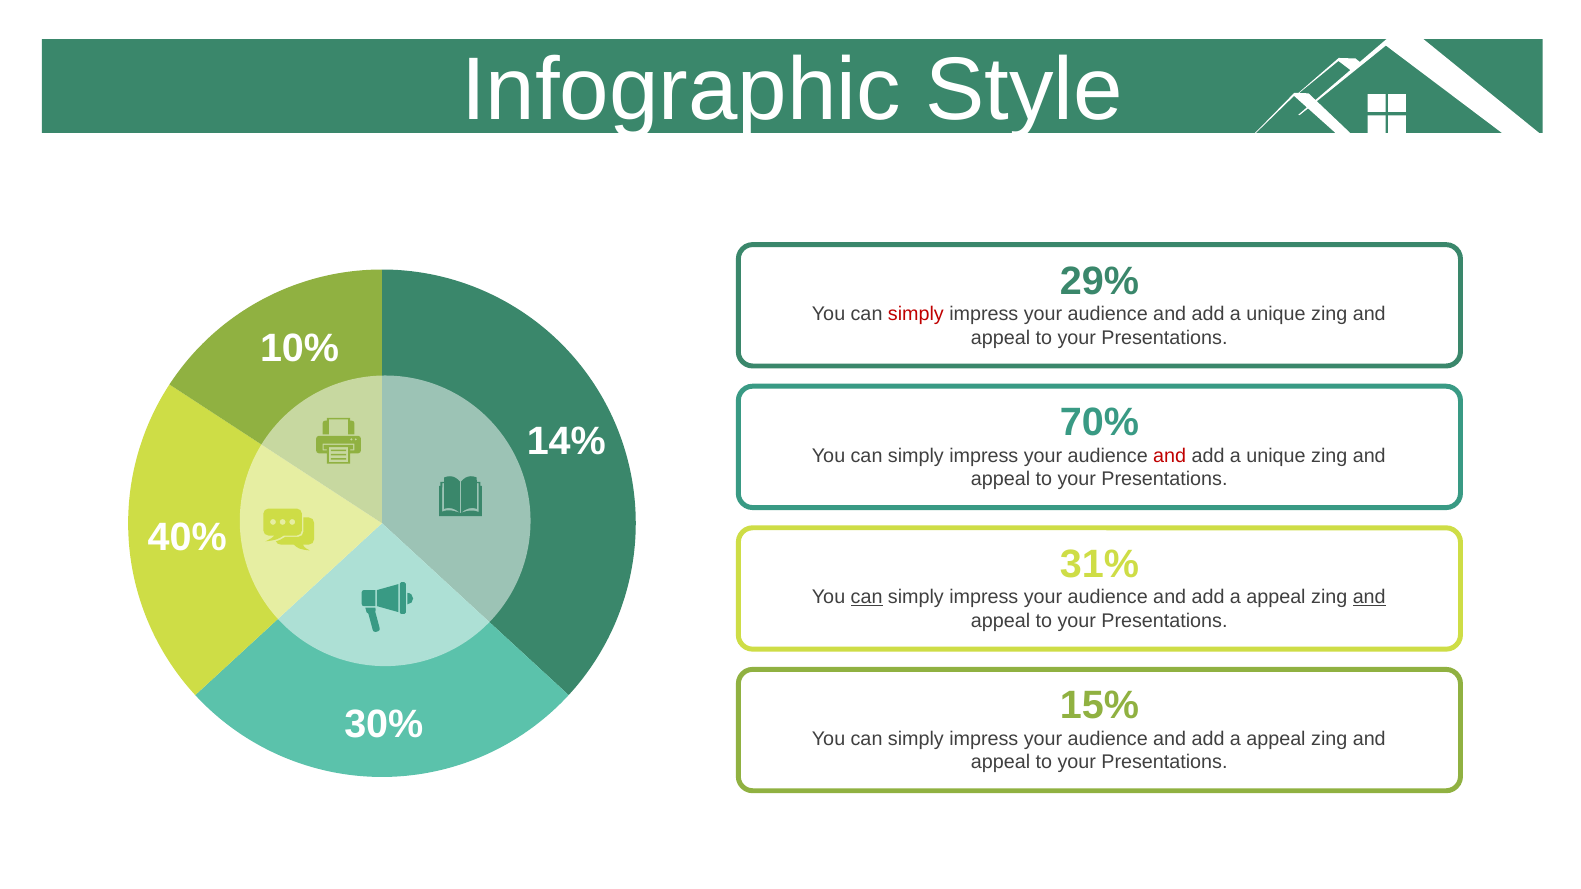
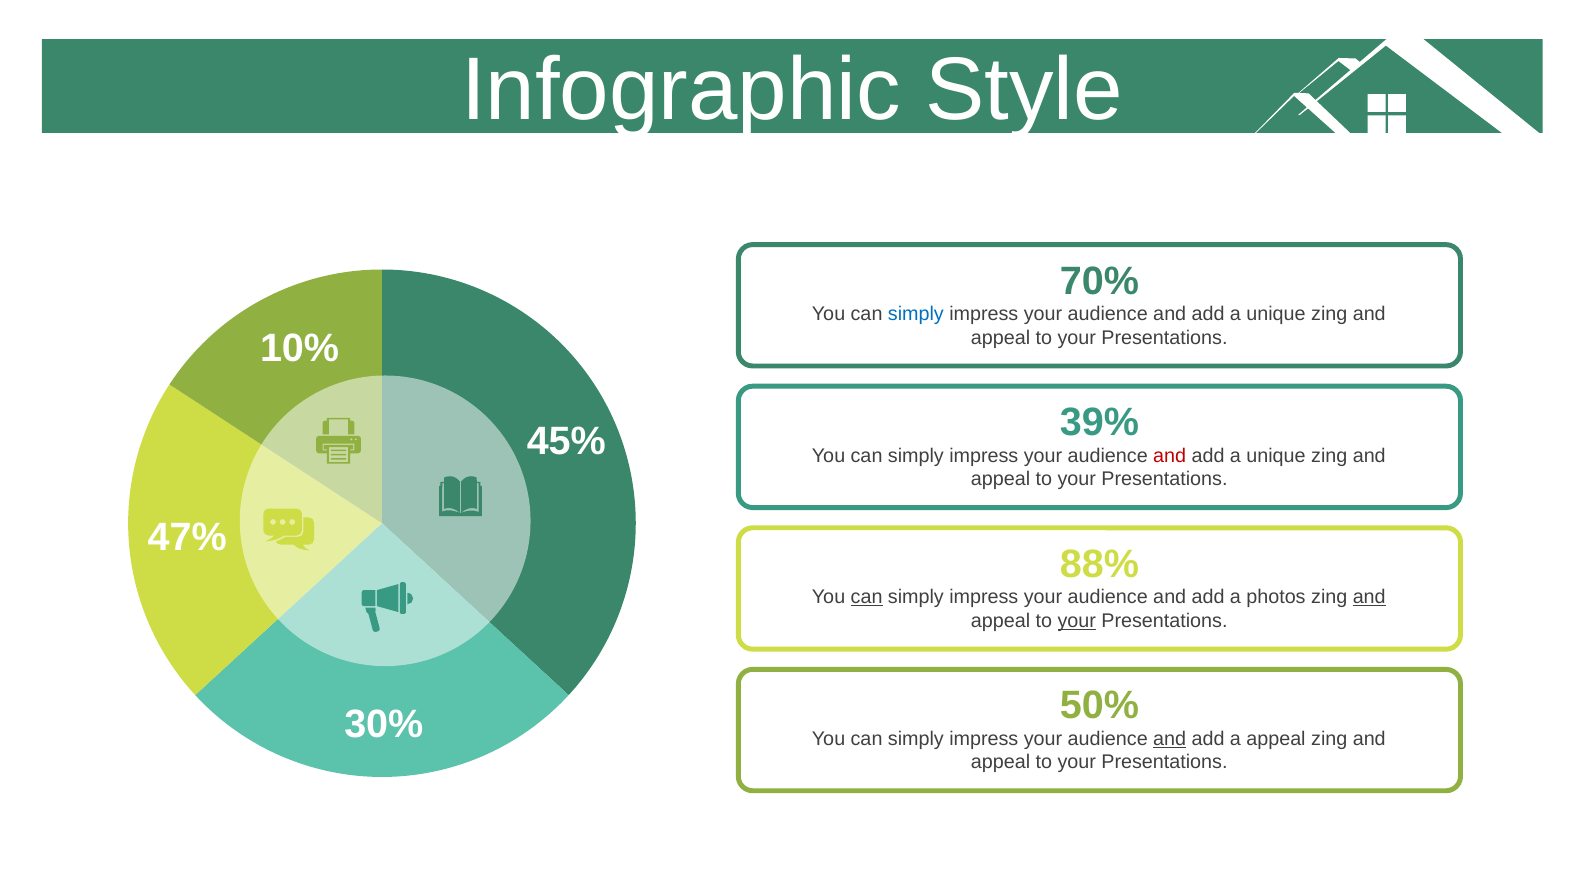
29%: 29% -> 70% (1100, 281)
simply colour: red -> blue (916, 314)
70%: 70% -> 39% (1100, 423)
14%: 14% -> 45% (566, 442)
40%: 40% -> 47% (187, 538)
31%: 31% -> 88% (1100, 564)
appeal: appeal -> photos (1276, 597)
your underline: none -> present (1077, 621)
15%: 15% -> 50% (1100, 706)
and underline: none -> present (1170, 739)
